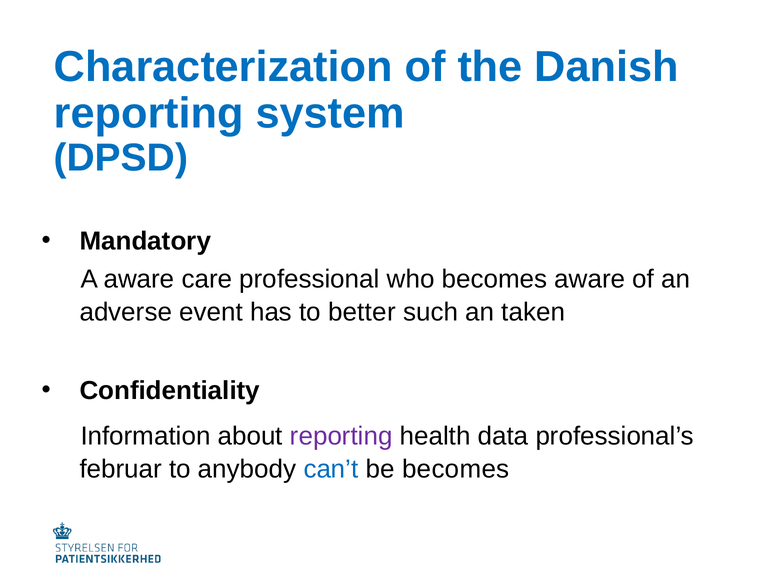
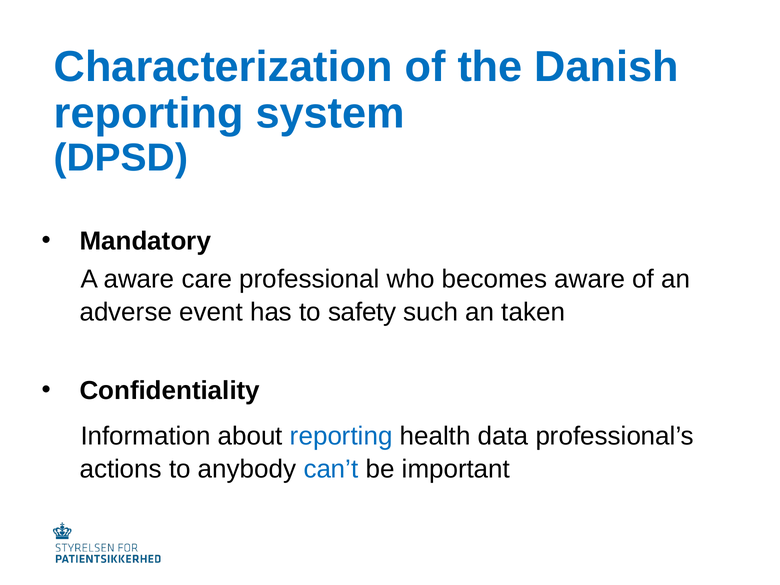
better: better -> safety (362, 312)
reporting colour: purple -> blue (341, 436)
februar: februar -> actions (121, 469)
be becomes: becomes -> important (456, 469)
